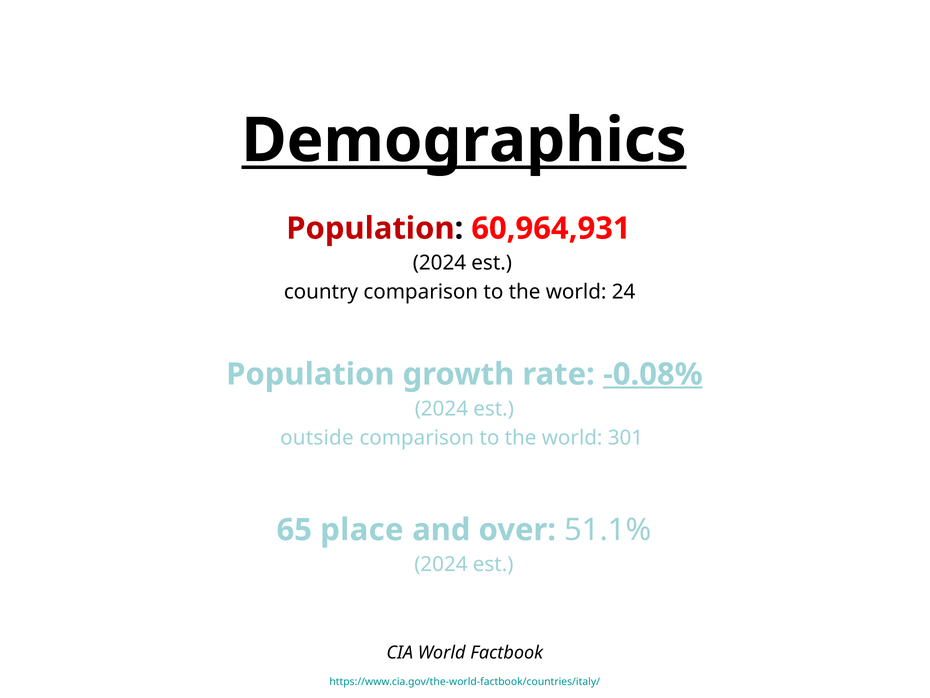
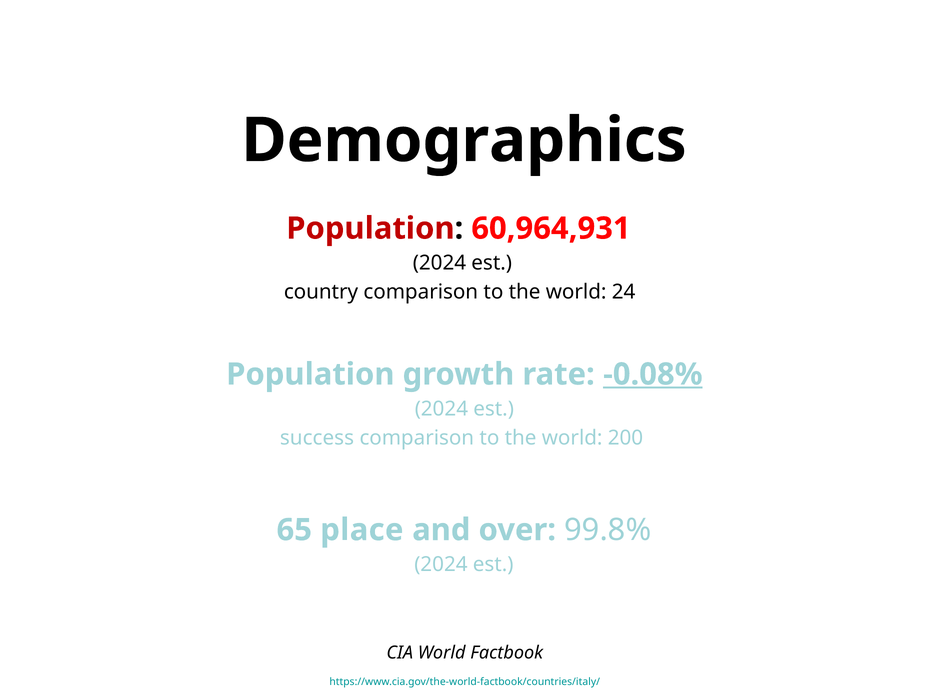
Demographics underline: present -> none (464, 141)
outside: outside -> success (317, 437)
301: 301 -> 200 (625, 437)
51.1%: 51.1% -> 99.8% (608, 530)
